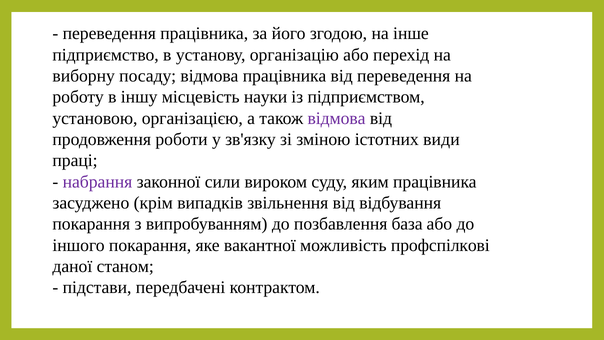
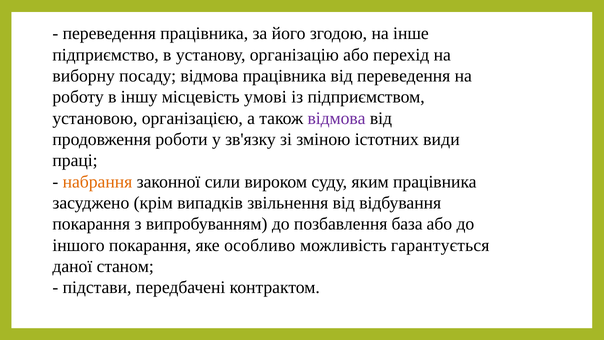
науки: науки -> умові (265, 97)
набрання colour: purple -> orange (97, 182)
вакантної: вакантної -> особливо (260, 245)
профспілкові: профспілкові -> гарантується (440, 245)
